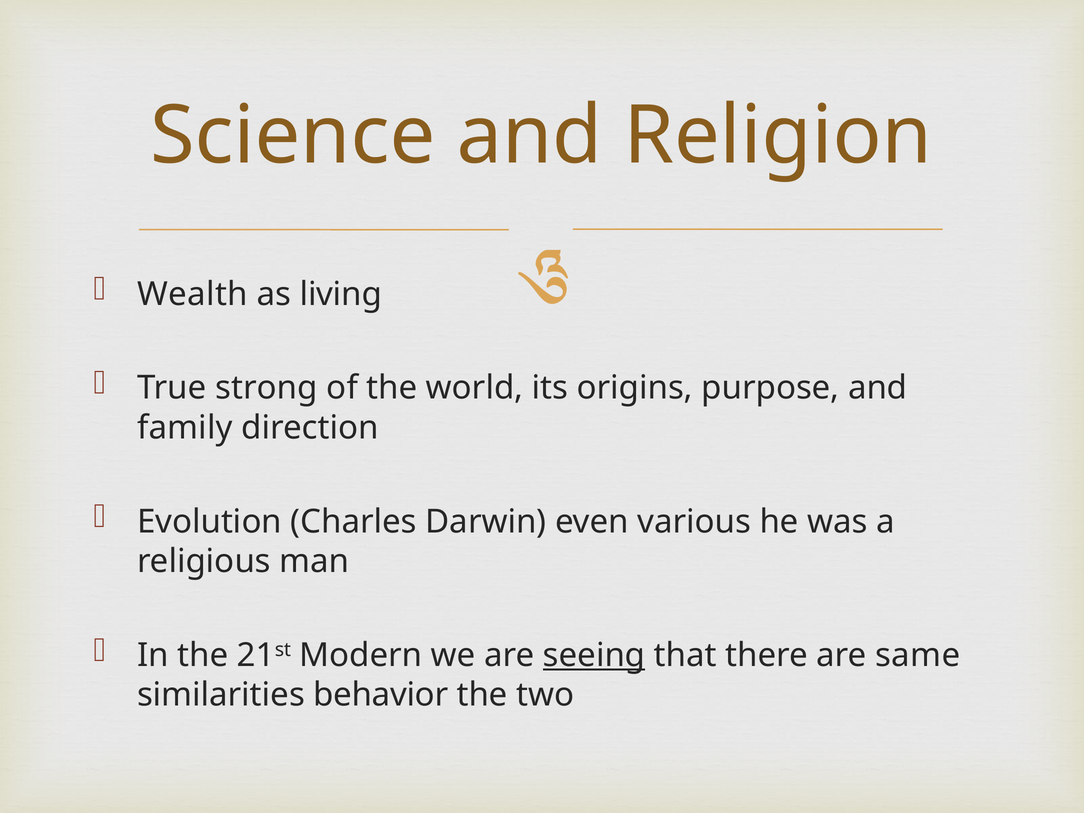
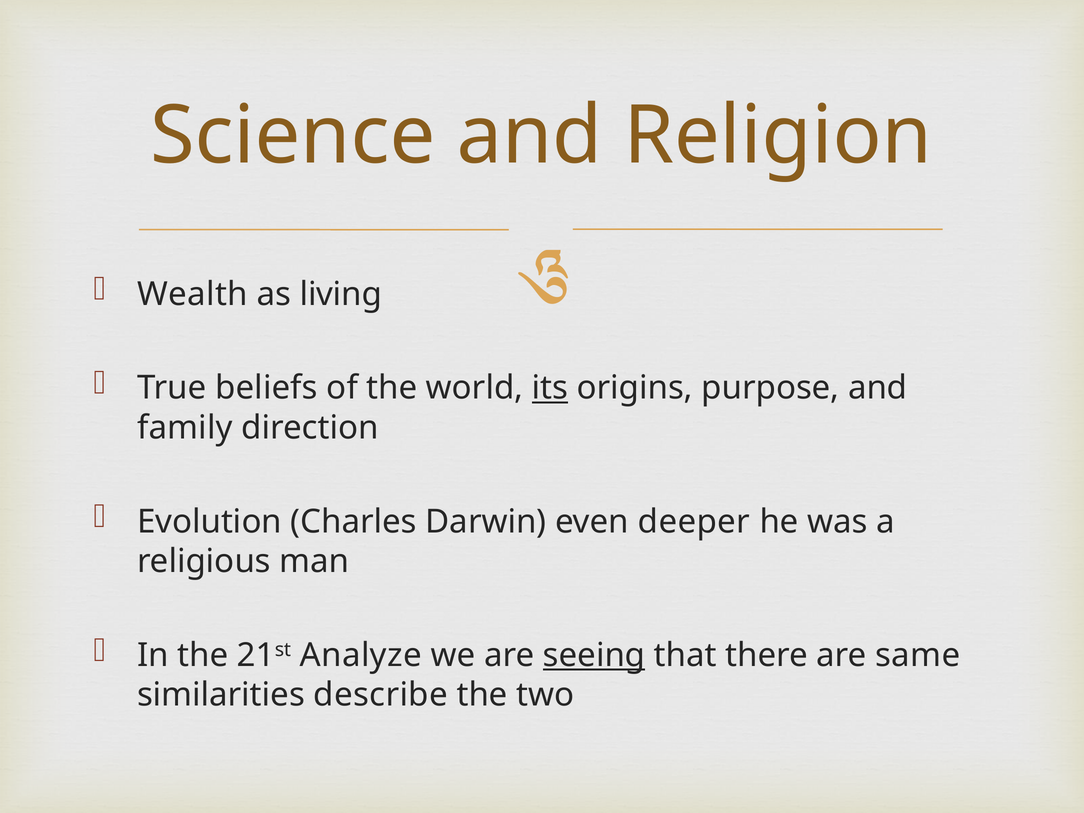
strong: strong -> beliefs (266, 388)
its underline: none -> present (550, 388)
various: various -> deeper (694, 522)
Modern: Modern -> Analyze (361, 655)
behavior: behavior -> describe (381, 695)
